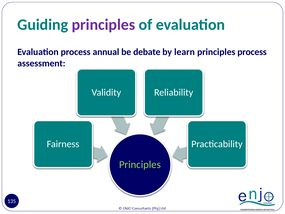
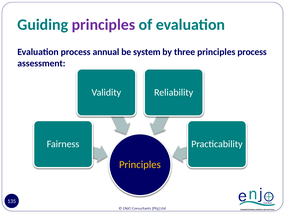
debate: debate -> system (147, 52)
learn: learn -> three (185, 52)
Principles colour: light green -> yellow (140, 164)
